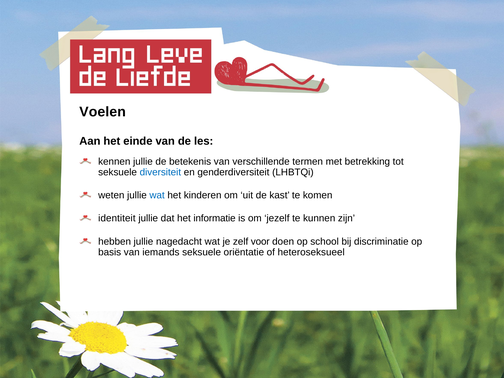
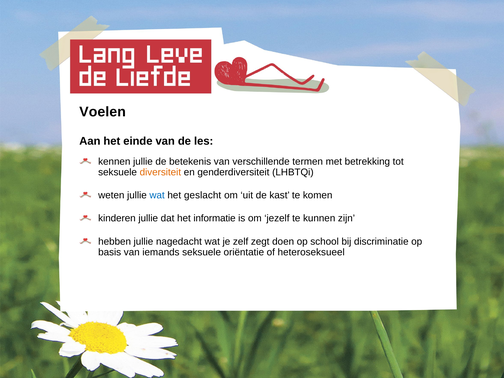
diversiteit colour: blue -> orange (160, 172)
kinderen: kinderen -> geslacht (203, 195)
identiteit: identiteit -> kinderen (117, 218)
voor: voor -> zegt (260, 242)
